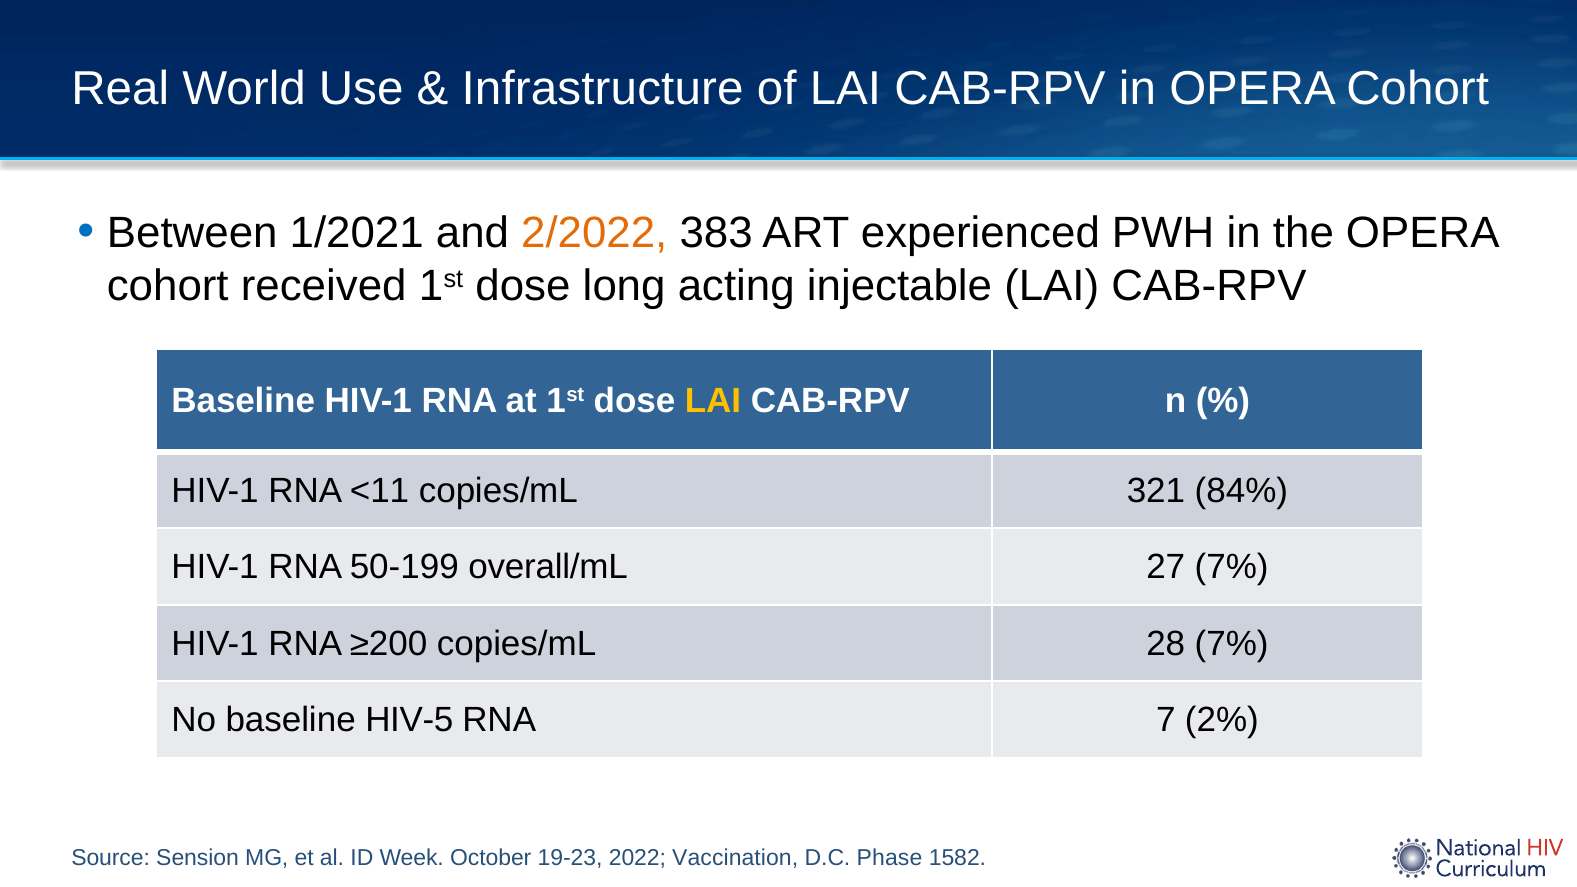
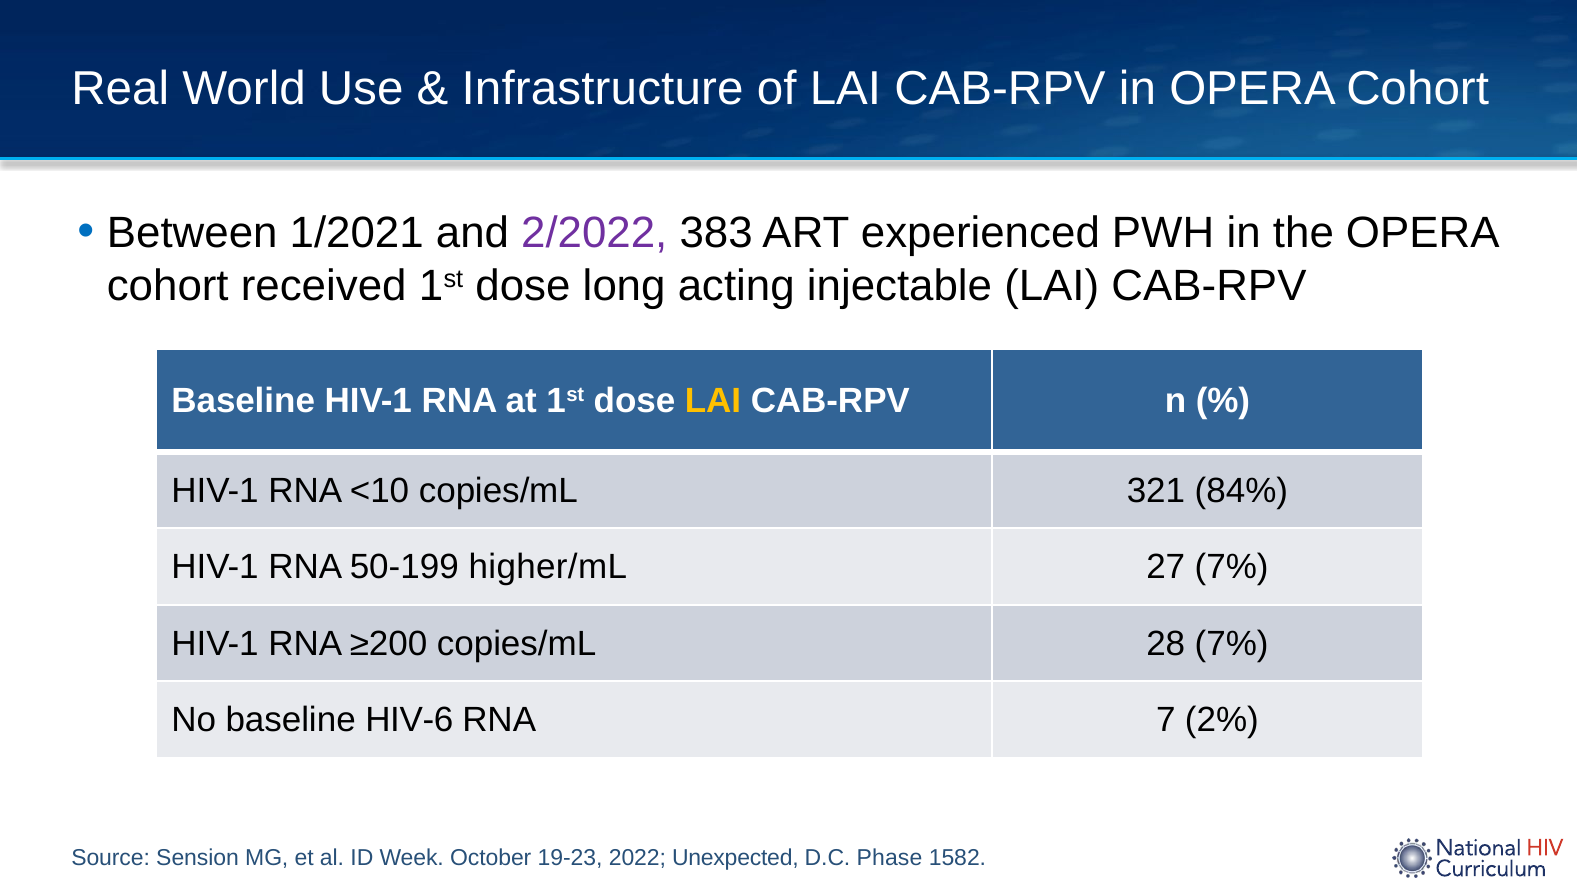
2/2022 colour: orange -> purple (594, 233)
<11: <11 -> <10 (380, 491)
overall/mL: overall/mL -> higher/mL (548, 567)
HIV-5: HIV-5 -> HIV-6 (409, 720)
Vaccination: Vaccination -> Unexpected (735, 858)
